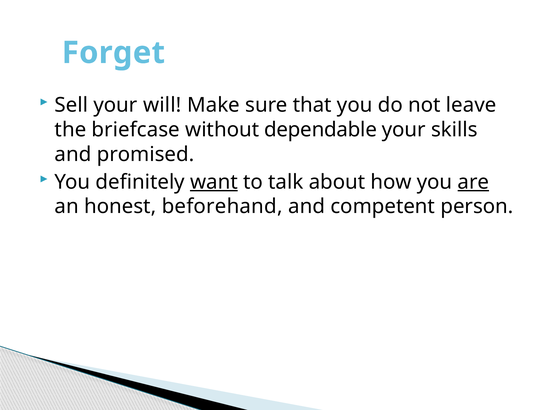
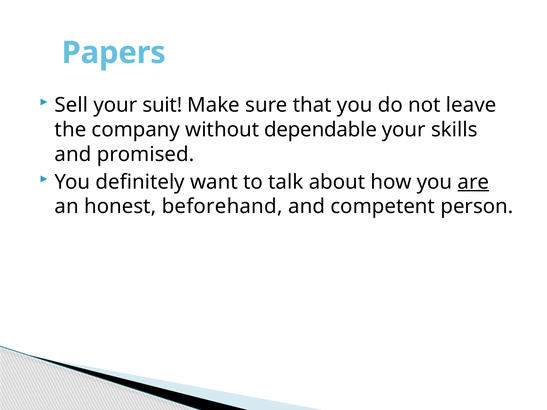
Forget: Forget -> Papers (114, 53)
will: will -> suit (162, 105)
briefcase: briefcase -> company (136, 130)
want underline: present -> none (214, 182)
